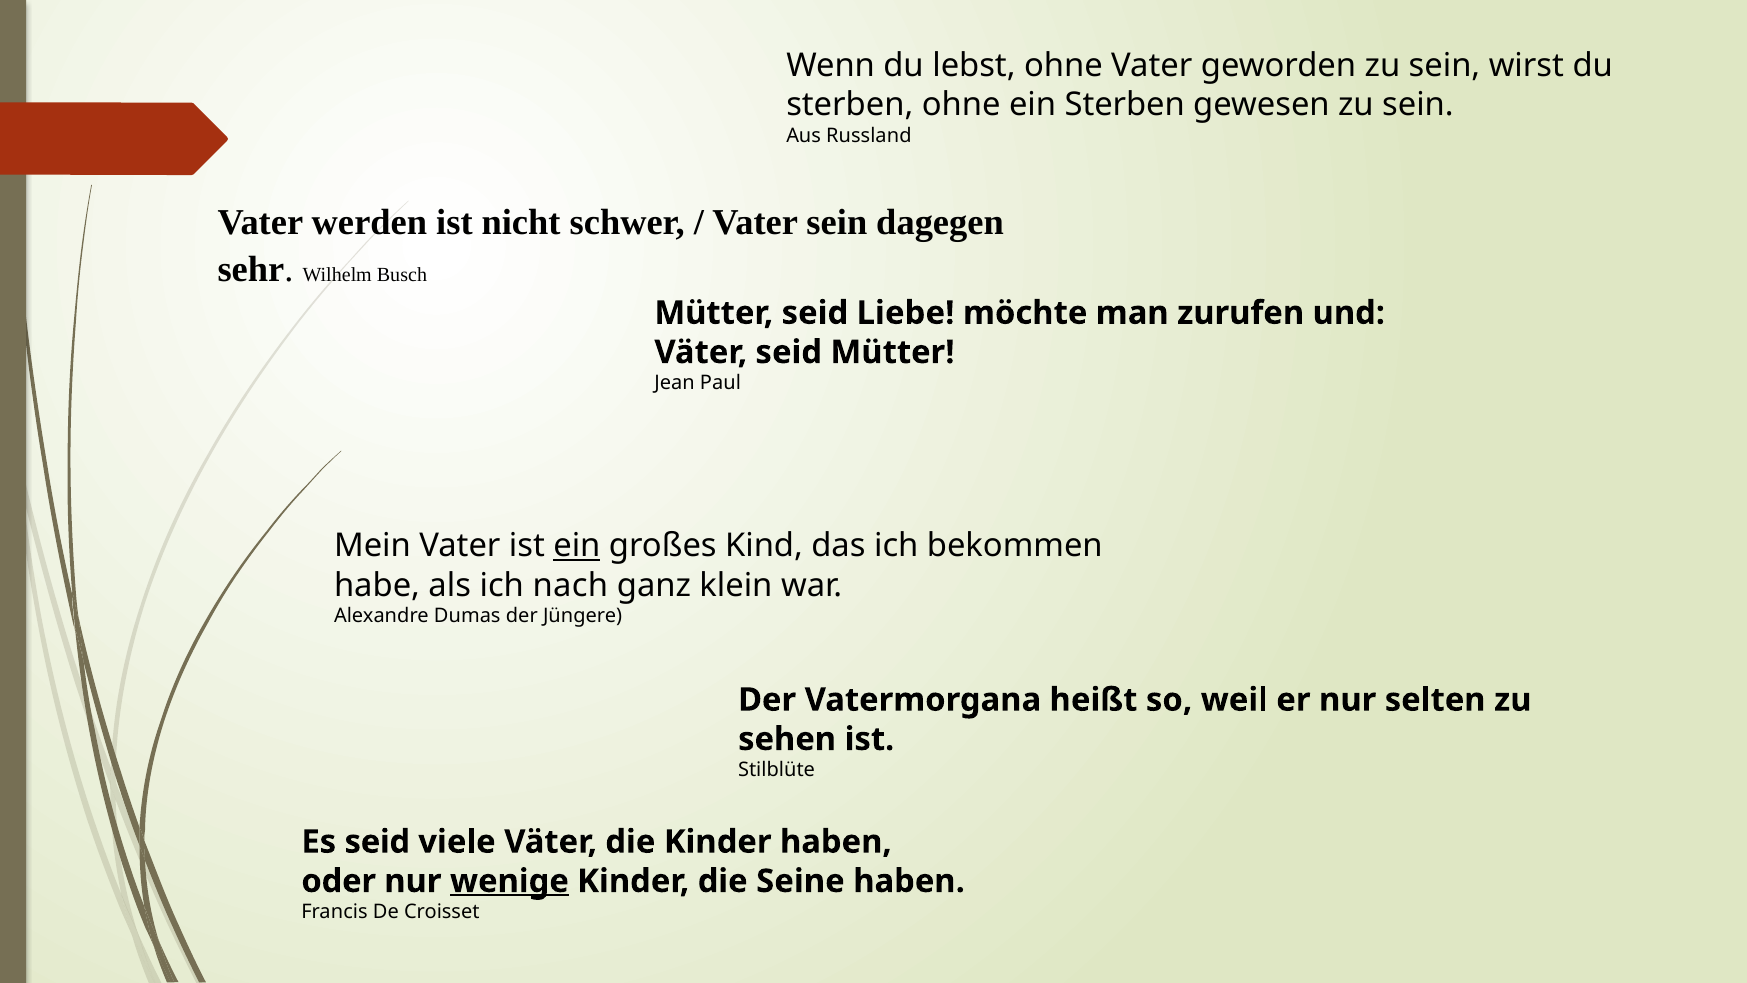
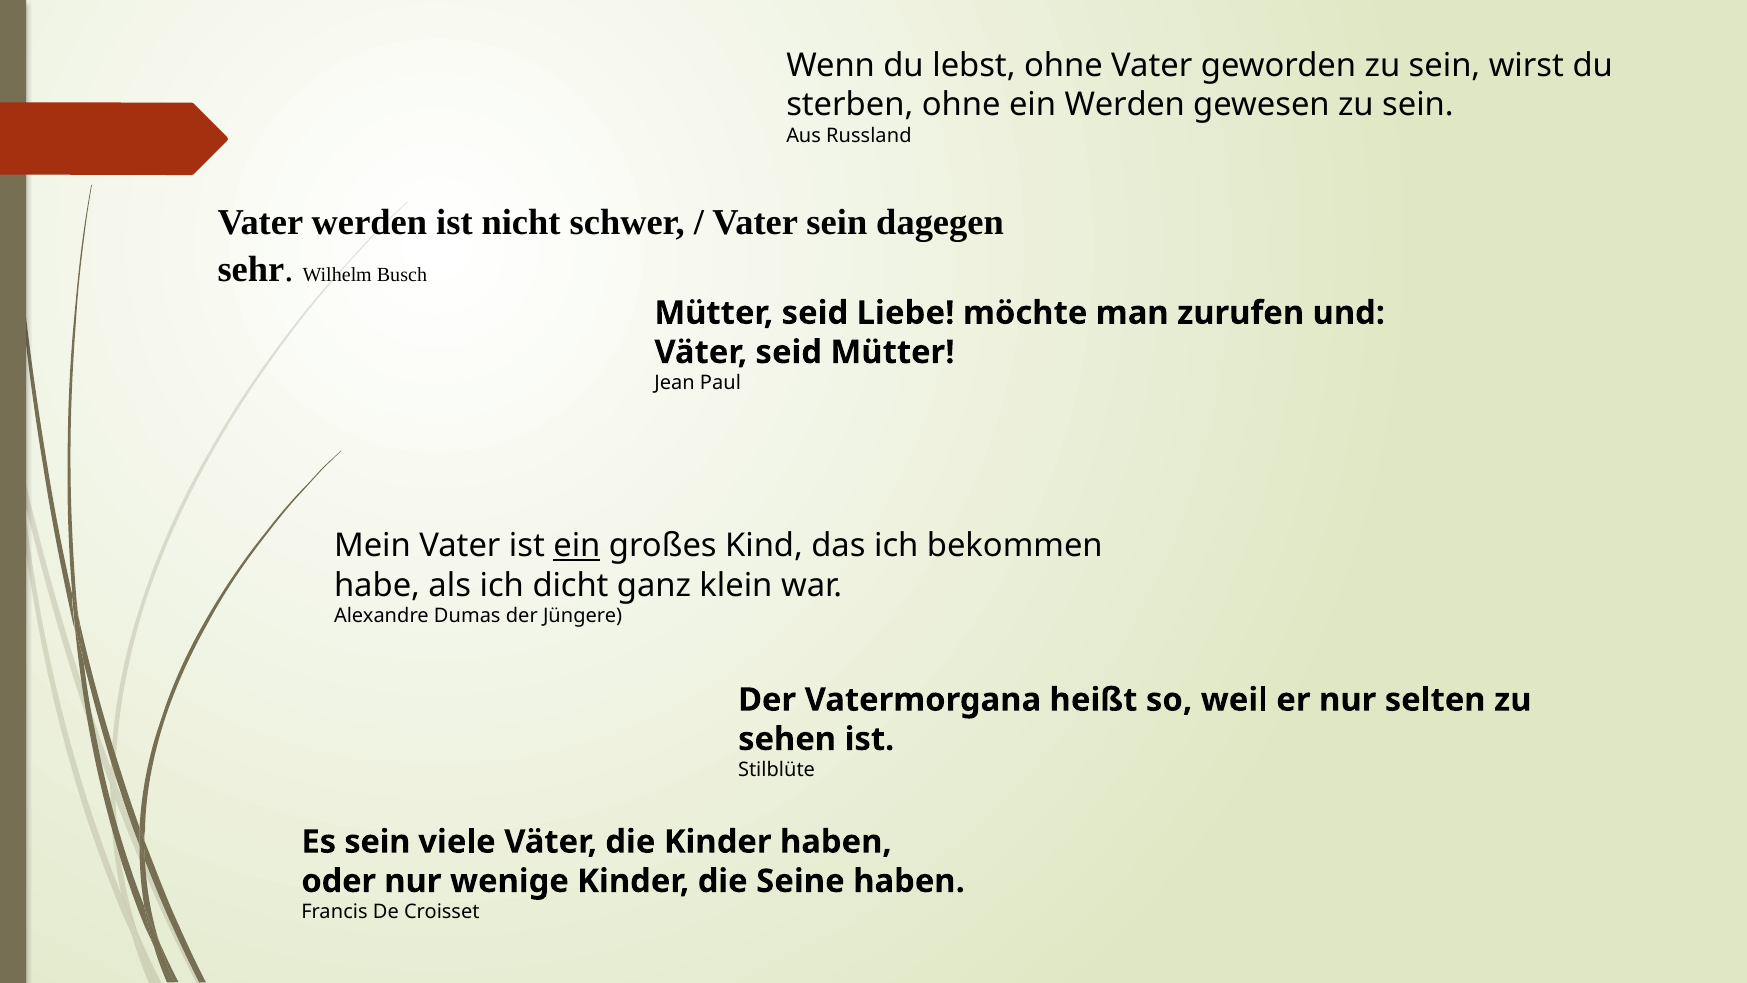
ein Sterben: Sterben -> Werden (1125, 105)
nach: nach -> dicht (571, 585)
Es seid: seid -> sein (377, 842)
wenige underline: present -> none (509, 881)
